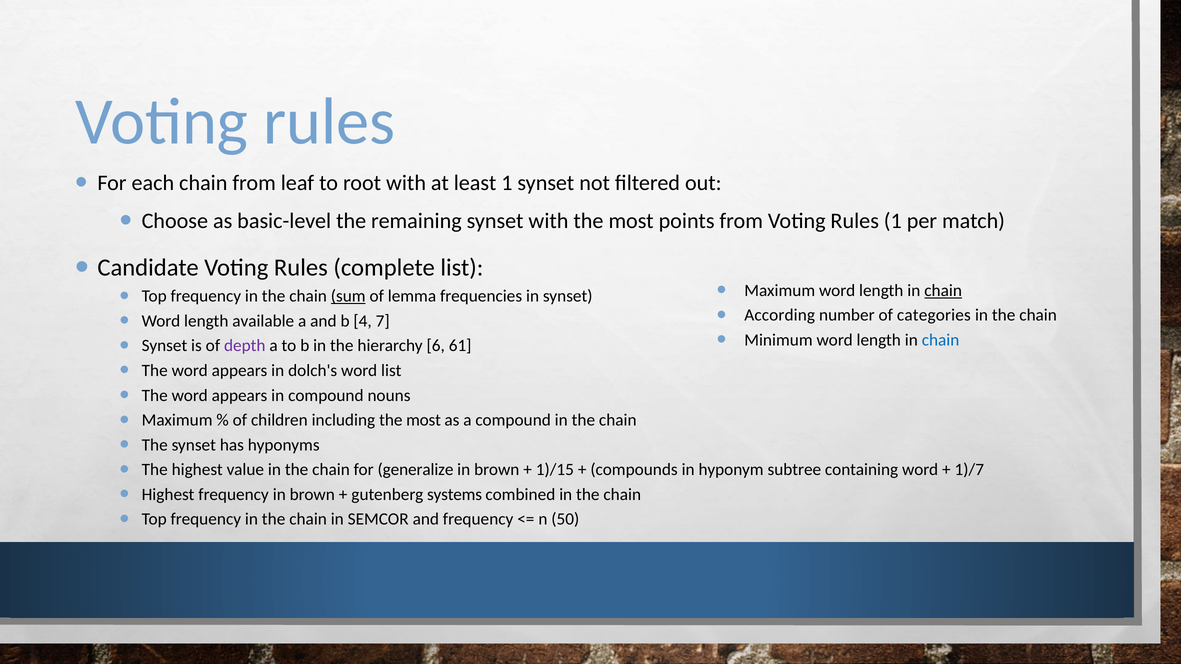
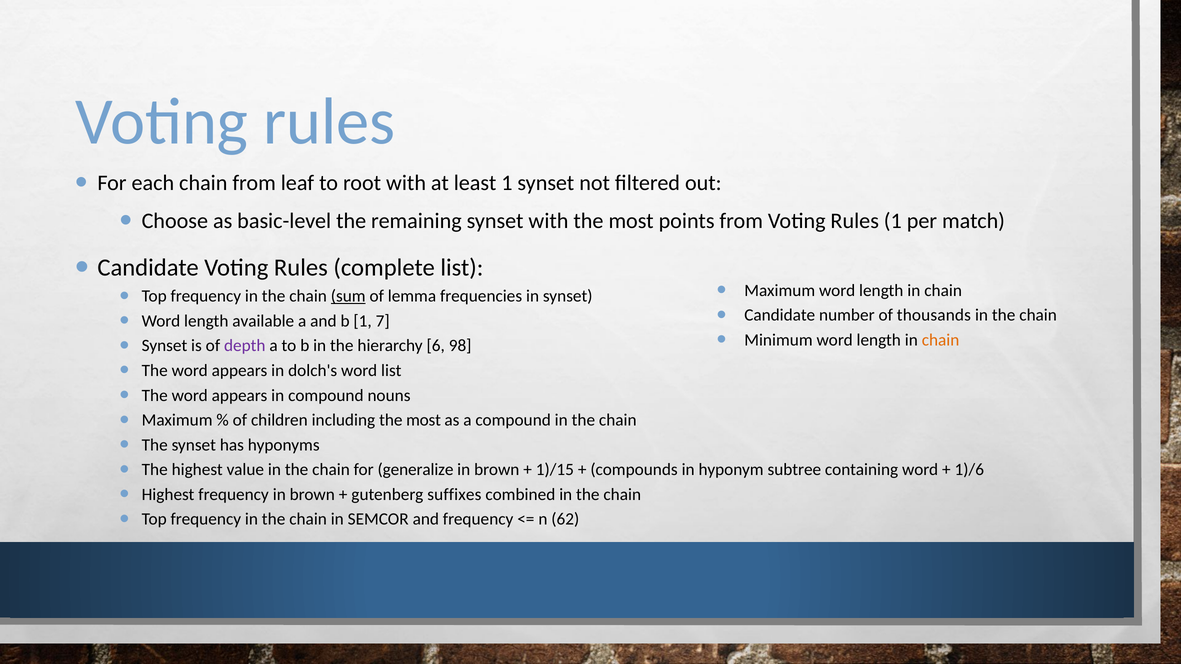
chain underline: present -> none (943, 291)
According: According -> Candidate (780, 315)
categories: categories -> thousands (934, 315)
b 4: 4 -> 1 (363, 321)
chain colour: blue -> orange (941, 340)
61: 61 -> 98 (460, 346)
1)/7: 1)/7 -> 1)/6 (969, 470)
systems: systems -> suffixes (454, 495)
50: 50 -> 62 (565, 520)
